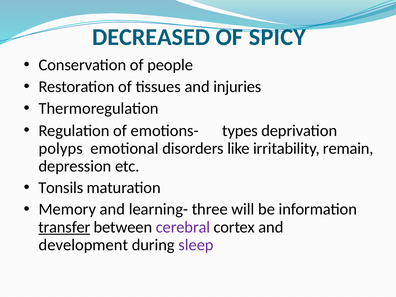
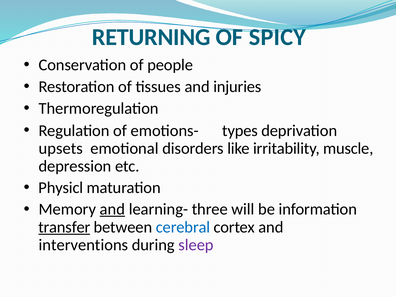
DECREASED: DECREASED -> RETURNING (151, 37)
polyps: polyps -> upsets (61, 148)
remain: remain -> muscle (348, 148)
Tonsils: Tonsils -> Physicl (61, 188)
and underline: none -> present (112, 209)
cerebral colour: purple -> blue (183, 227)
development: development -> interventions (83, 245)
